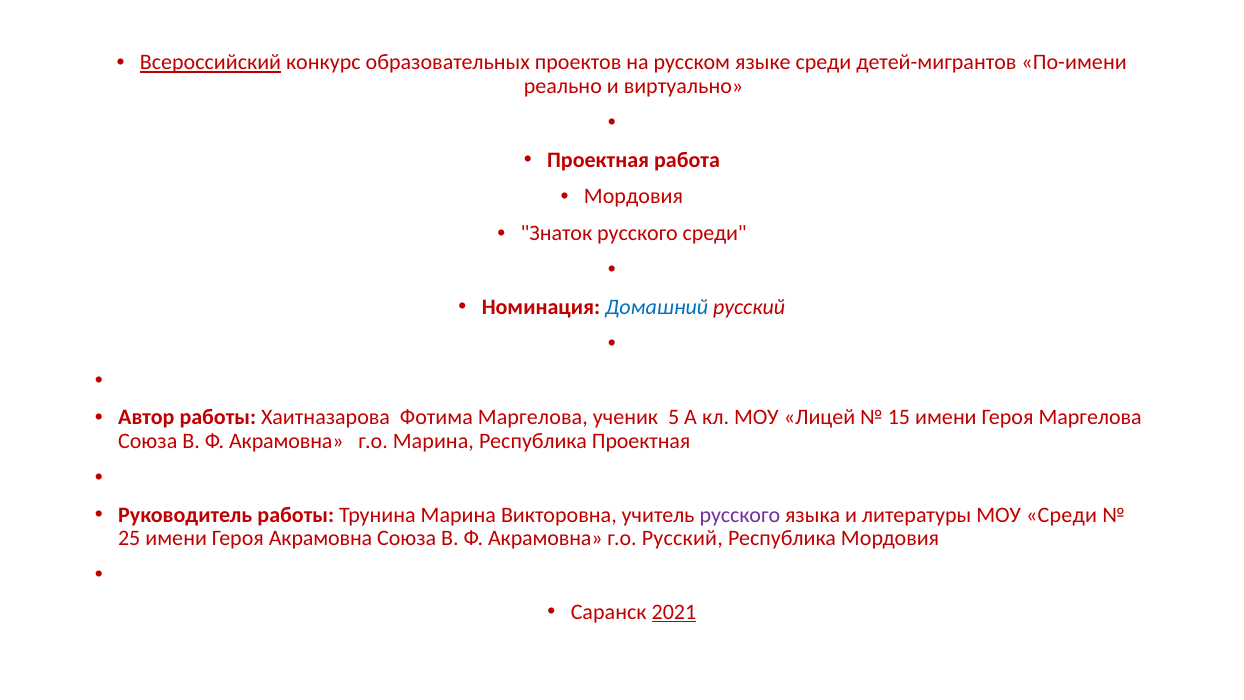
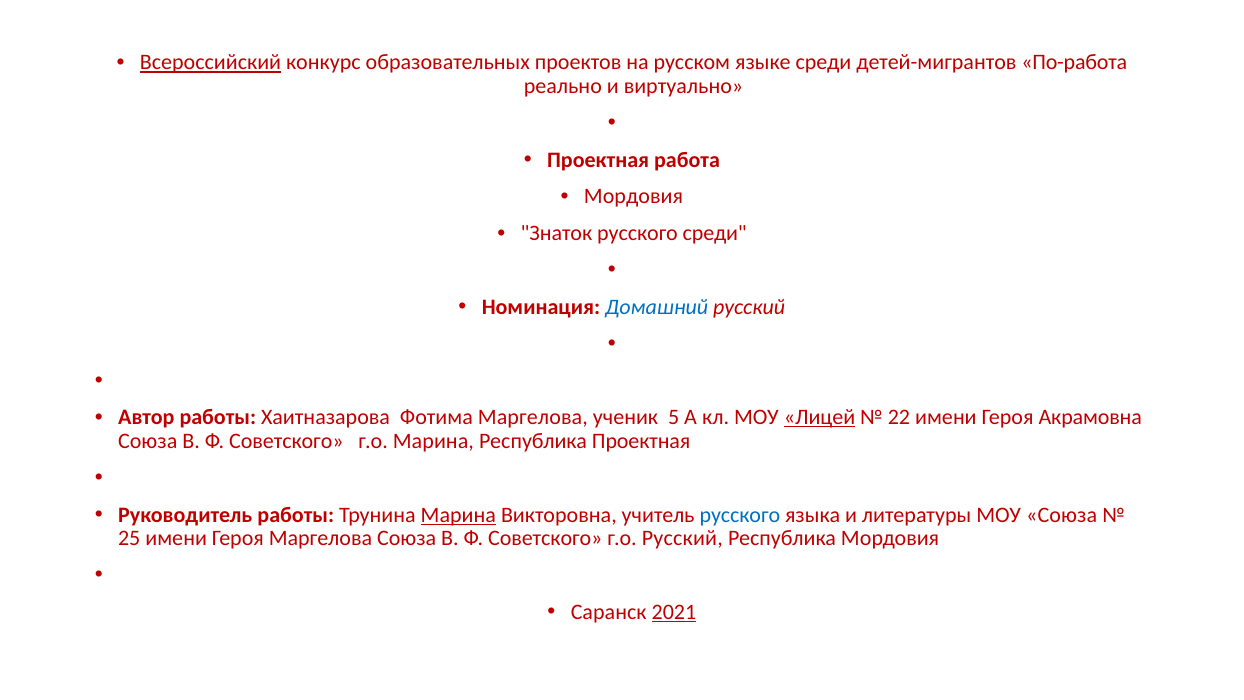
По-имени: По-имени -> По-работа (1074, 62)
Лицей underline: none -> present (820, 417)
15: 15 -> 22 (899, 417)
Героя Маргелова: Маргелова -> Акрамовна (1090, 417)
Акрамовна: Акрамовна -> Советского (286, 441)
Марина underline: none -> present (458, 515)
русского colour: purple -> blue (740, 515)
МОУ Среди: Среди -> Союза (1062, 515)
Героя Акрамовна: Акрамовна -> Маргелова (320, 538)
Акрамовна: Акрамовна -> Советского (545, 538)
